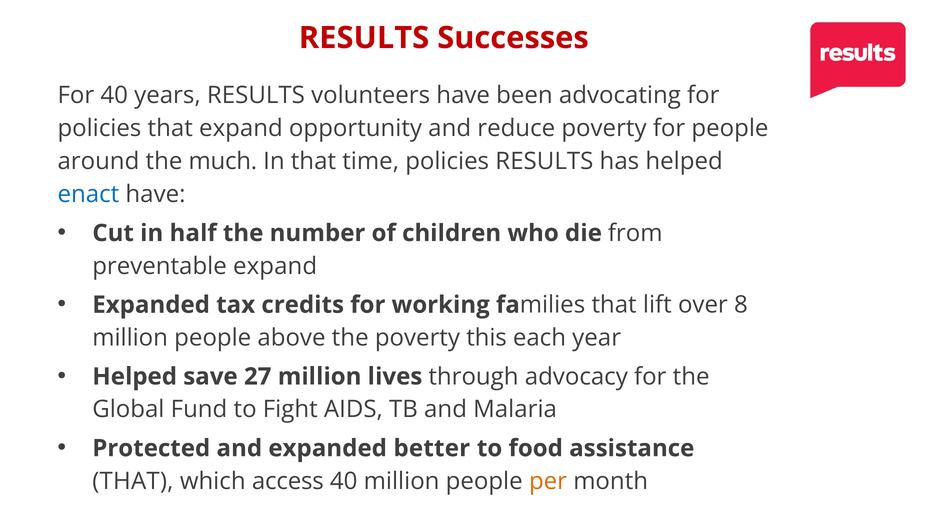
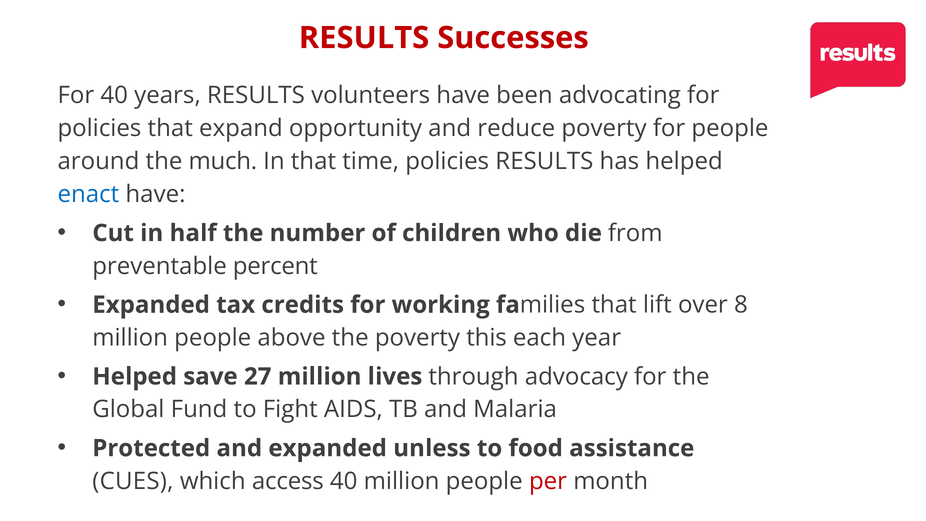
preventable expand: expand -> percent (275, 266)
better: better -> unless (432, 448)
THAT: THAT -> CUES (133, 481)
per colour: orange -> red (548, 481)
